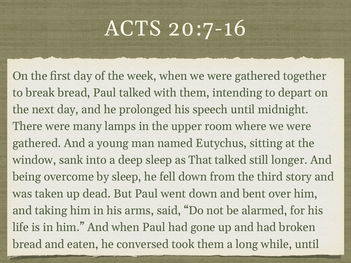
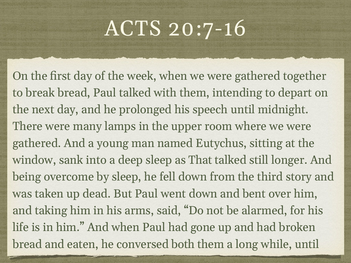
took: took -> both (183, 244)
